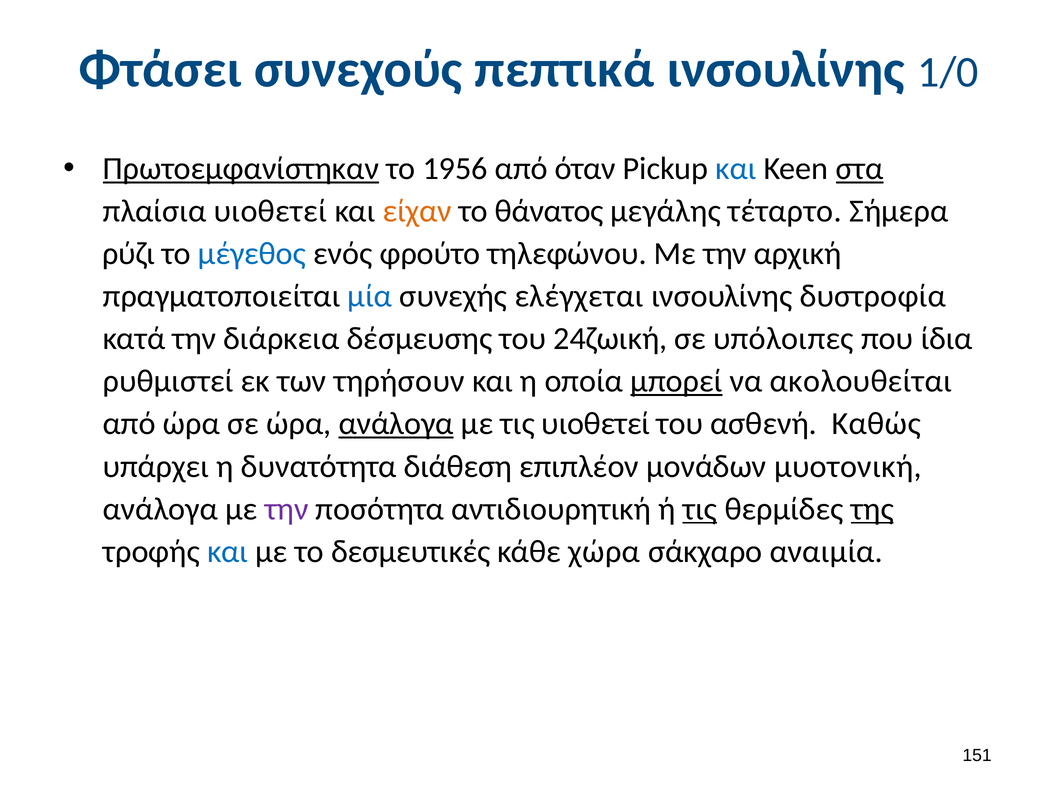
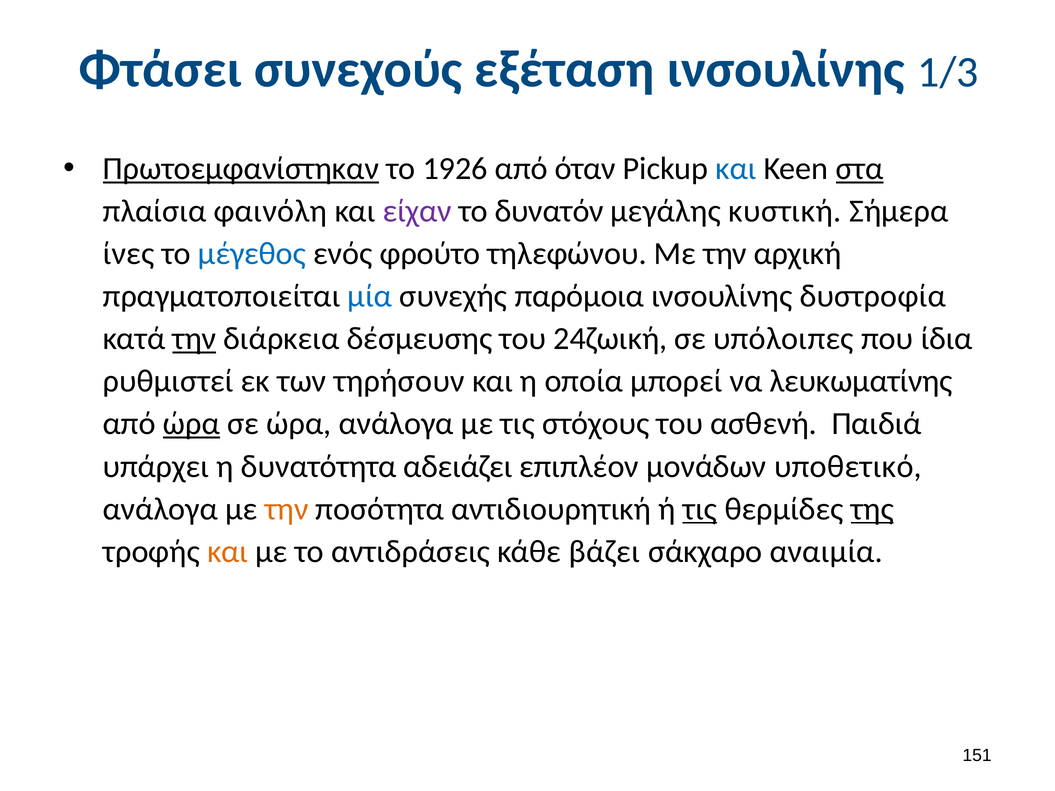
πεπτικά: πεπτικά -> εξέταση (564, 70)
1/0: 1/0 -> 1/3 (948, 72)
1956: 1956 -> 1926 (455, 169)
πλαίσια υιοθετεί: υιοθετεί -> φαινόλη (270, 211)
είχαν colour: orange -> purple (417, 211)
θάνατος: θάνατος -> δυνατόν (549, 211)
τέταρτο: τέταρτο -> κυστική (785, 211)
ρύζι: ρύζι -> ίνες (129, 254)
ελέγχεται: ελέγχεται -> παρόμοια (579, 296)
την underline: none -> present (194, 339)
μπορεί underline: present -> none (677, 381)
ακολουθείται: ακολουθείται -> λευκωματίνης (861, 381)
ώρα underline: none -> present (191, 424)
ανάλογα underline: present -> none (396, 424)
τις υιοθετεί: υιοθετεί -> στόχους (596, 424)
Καθώς: Καθώς -> Παιδιά (877, 424)
διάθεση: διάθεση -> αδειάζει (458, 467)
μυοτονική: μυοτονική -> υποθετικό (848, 467)
την colour: purple -> orange (287, 509)
και colour: blue -> orange (228, 552)
δεσμευτικές: δεσμευτικές -> αντιδράσεις (411, 552)
χώρα: χώρα -> βάζει (604, 552)
